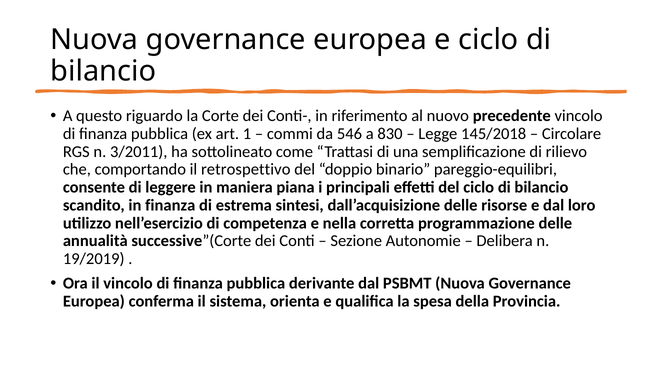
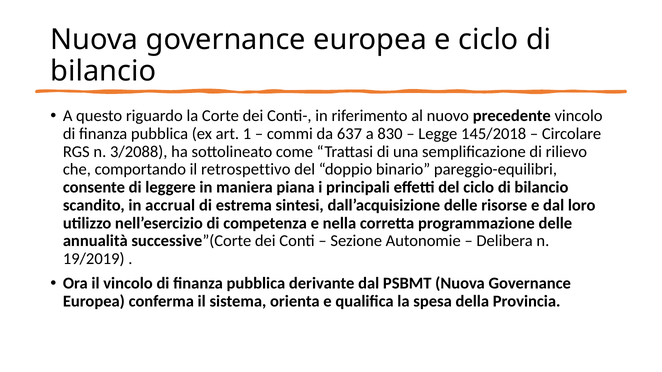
546: 546 -> 637 (349, 134)
3/2011: 3/2011 -> 3/2088 (139, 152)
in finanza: finanza -> accrual (170, 205)
